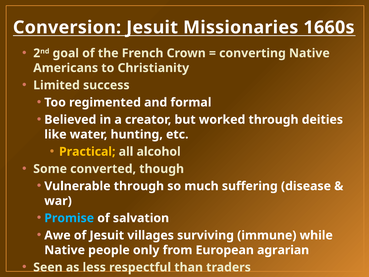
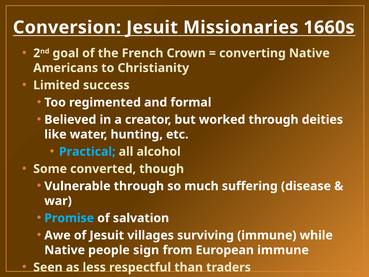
Practical colour: yellow -> light blue (87, 152)
only: only -> sign (146, 250)
European agrarian: agrarian -> immune (283, 250)
